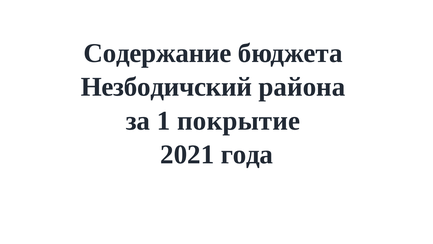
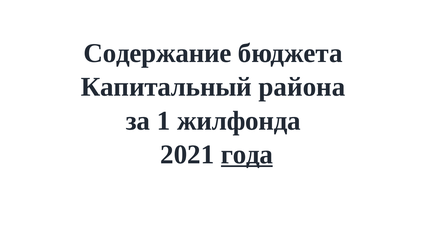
Незбодичский: Незбодичский -> Капитальный (166, 87)
покрытие: покрытие -> жилфонда (239, 121)
года underline: none -> present (247, 154)
